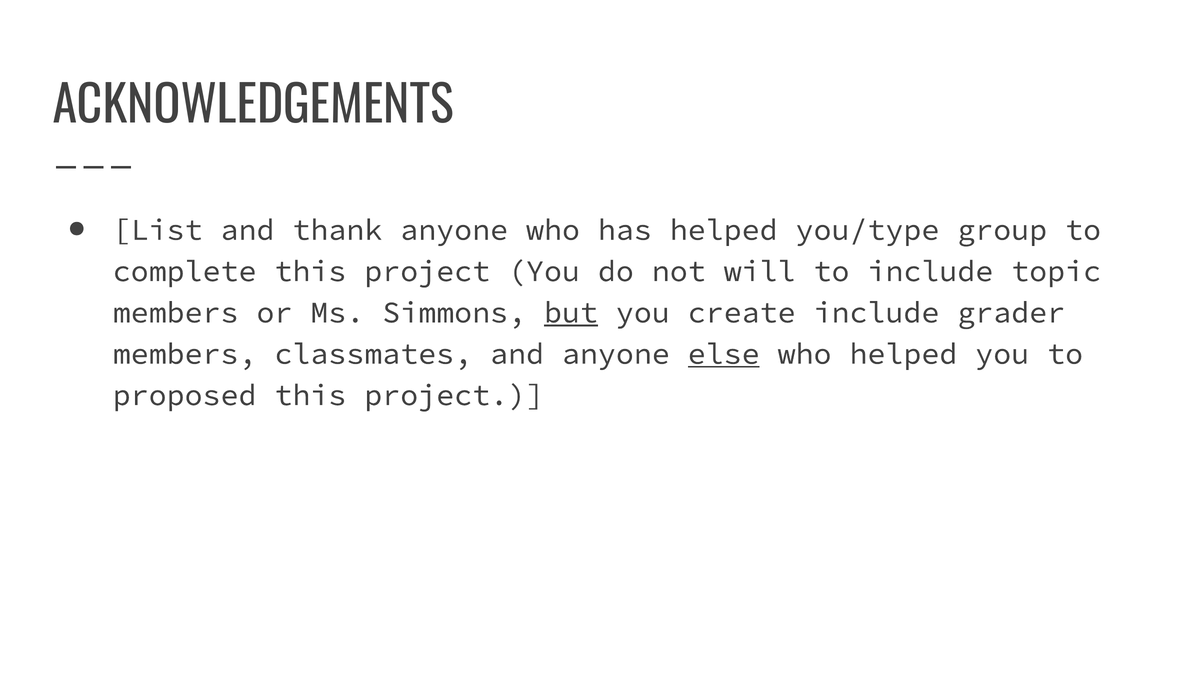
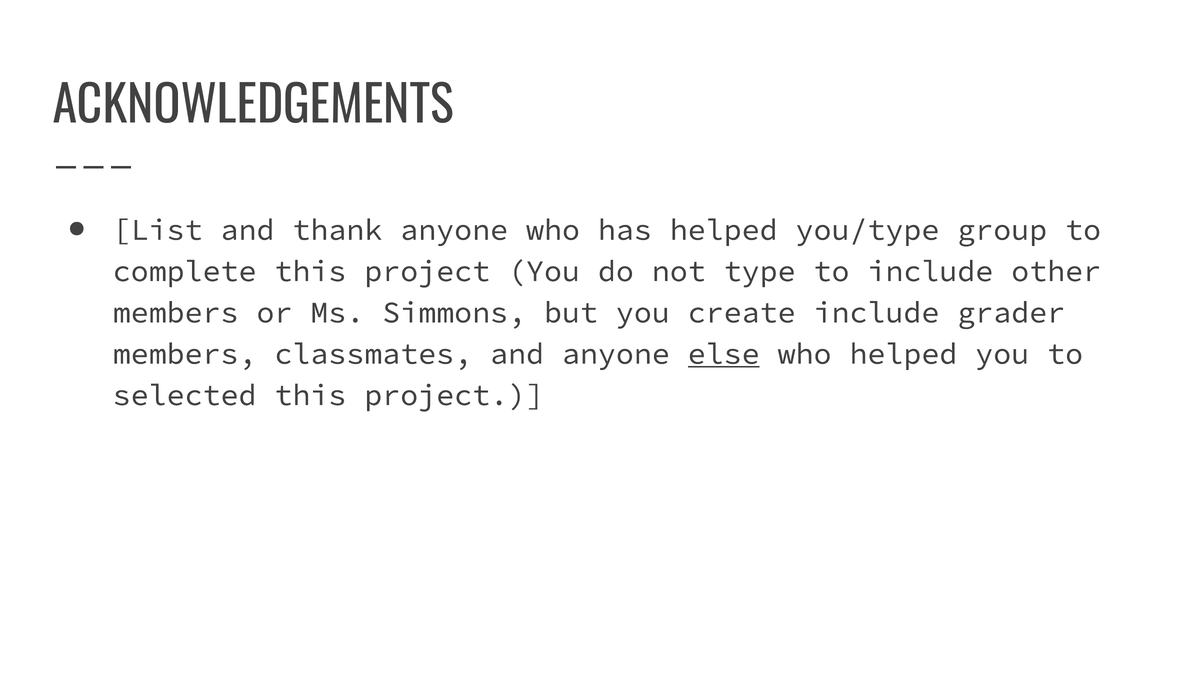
will: will -> type (760, 271)
topic: topic -> other (1056, 271)
but underline: present -> none (571, 312)
proposed: proposed -> selected (185, 395)
